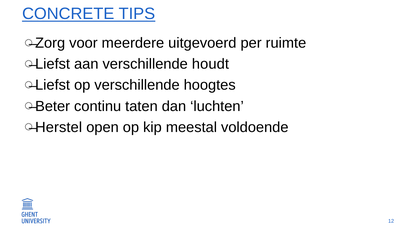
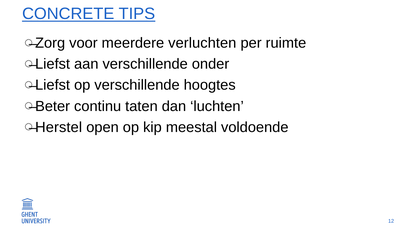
uitgevoerd: uitgevoerd -> verluchten (202, 43)
houdt: houdt -> onder (211, 64)
